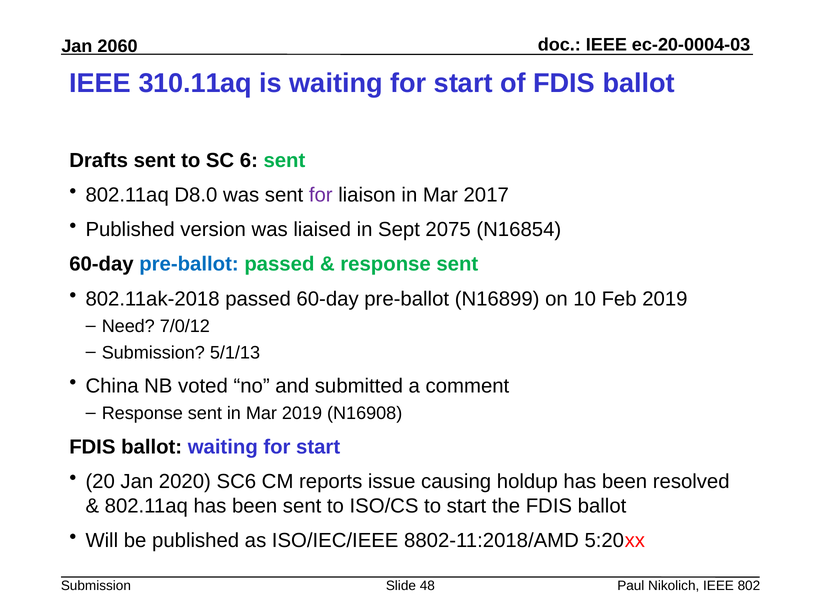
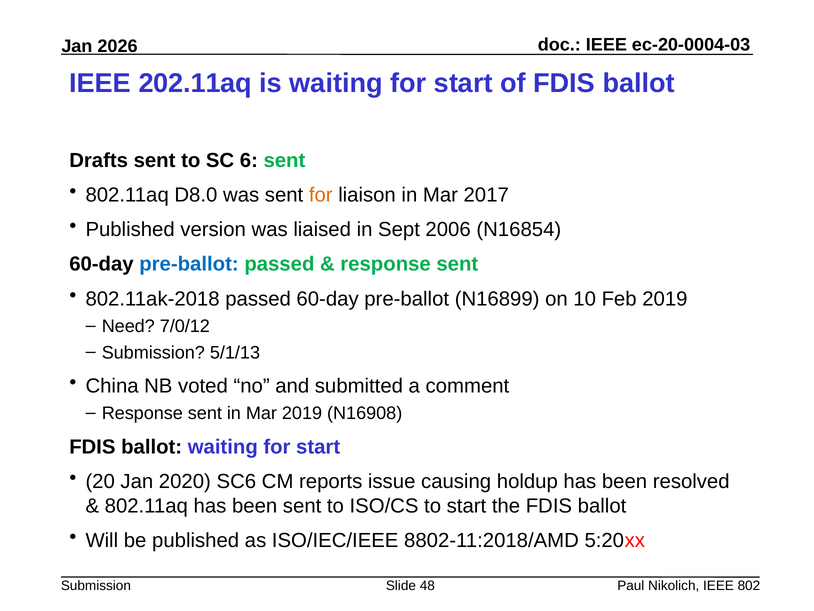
2060: 2060 -> 2026 (118, 46)
310.11aq: 310.11aq -> 202.11aq (195, 83)
for colour: purple -> orange (321, 195)
2075: 2075 -> 2006 (448, 229)
